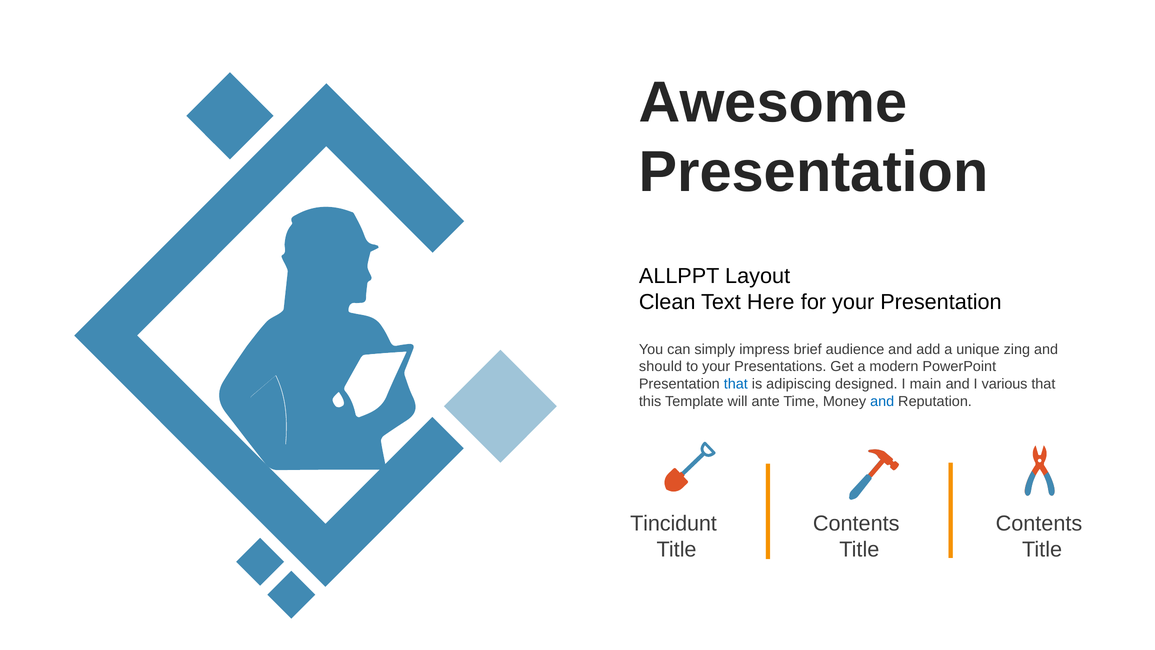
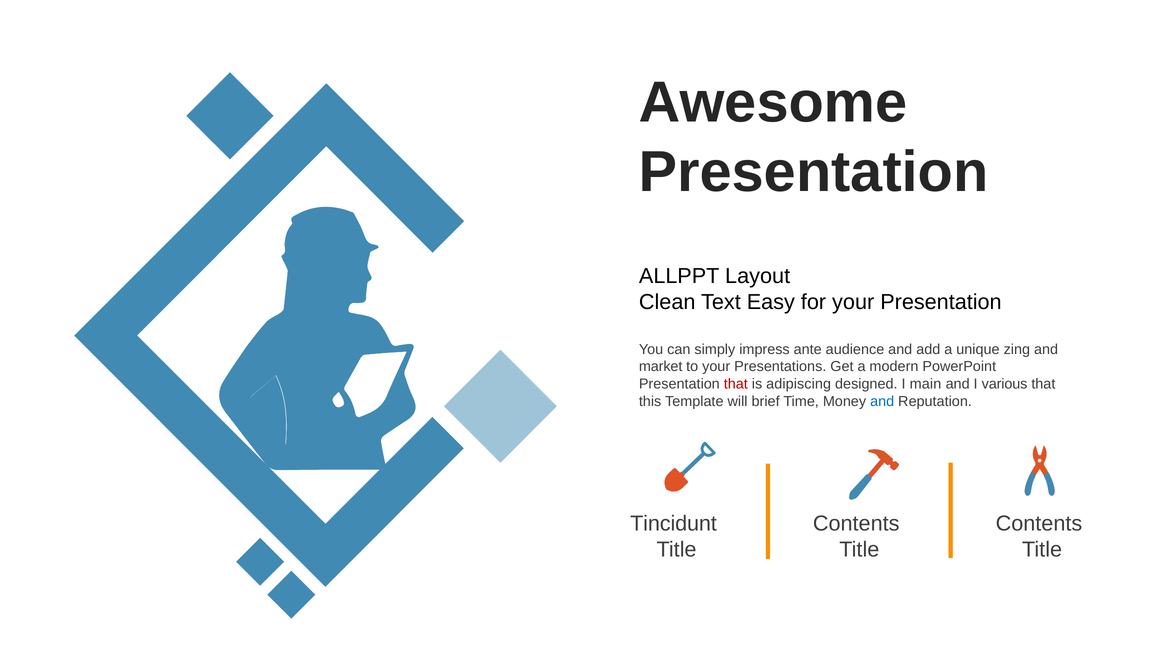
Here: Here -> Easy (771, 302)
brief: brief -> ante (808, 349)
should: should -> market (661, 366)
that colour: blue -> red (736, 384)
ante: ante -> brief (766, 401)
